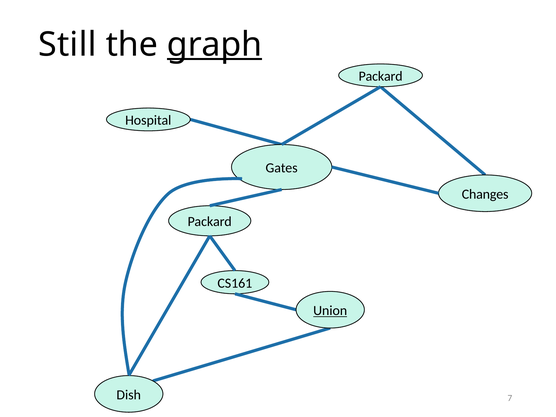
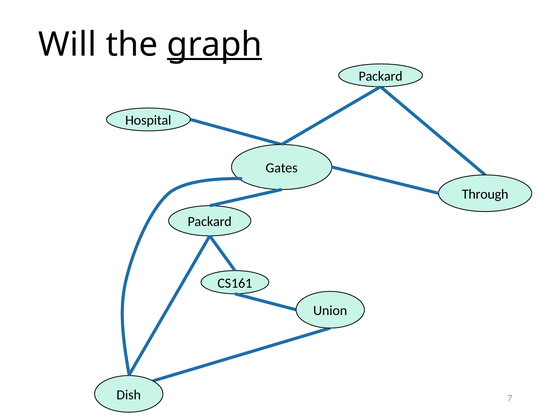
Still: Still -> Will (67, 44)
Changes: Changes -> Through (485, 194)
Union underline: present -> none (330, 311)
